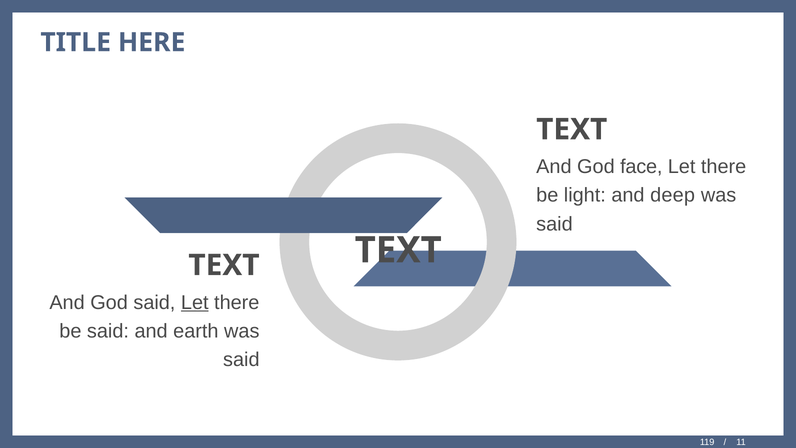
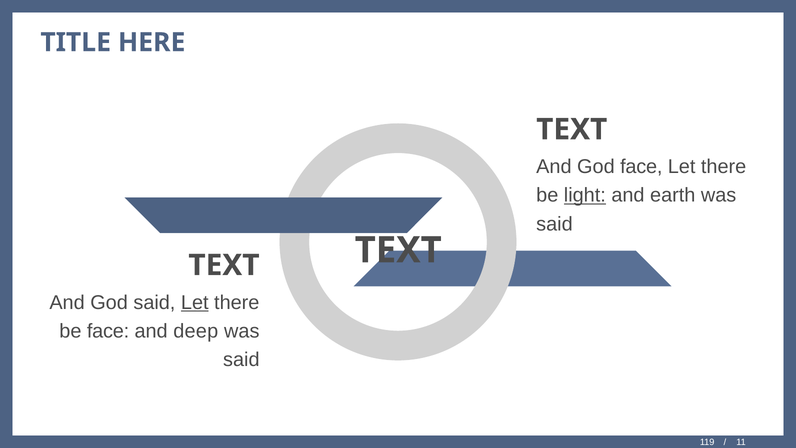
light underline: none -> present (585, 195)
deep: deep -> earth (673, 195)
be said: said -> face (108, 331)
earth: earth -> deep (196, 331)
